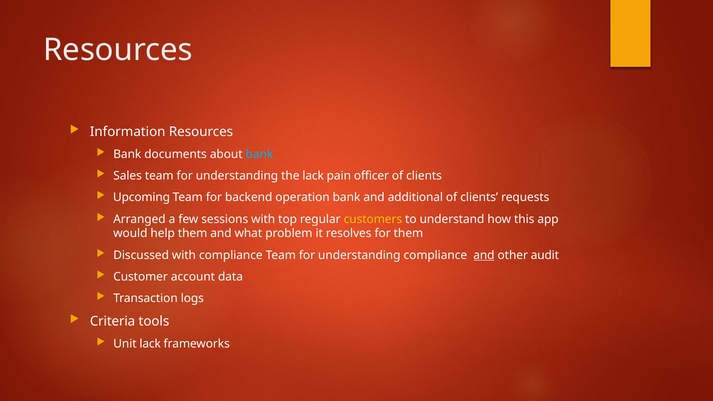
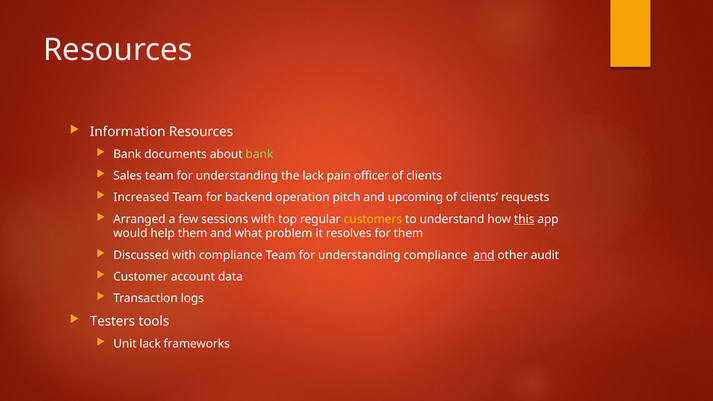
bank colour: light blue -> light green (259, 154)
Upcoming: Upcoming -> Increased (141, 198)
operation bank: bank -> pitch (347, 198)
additional: additional -> upcoming (415, 198)
this underline: none -> present (524, 219)
Criteria: Criteria -> Testers (113, 321)
